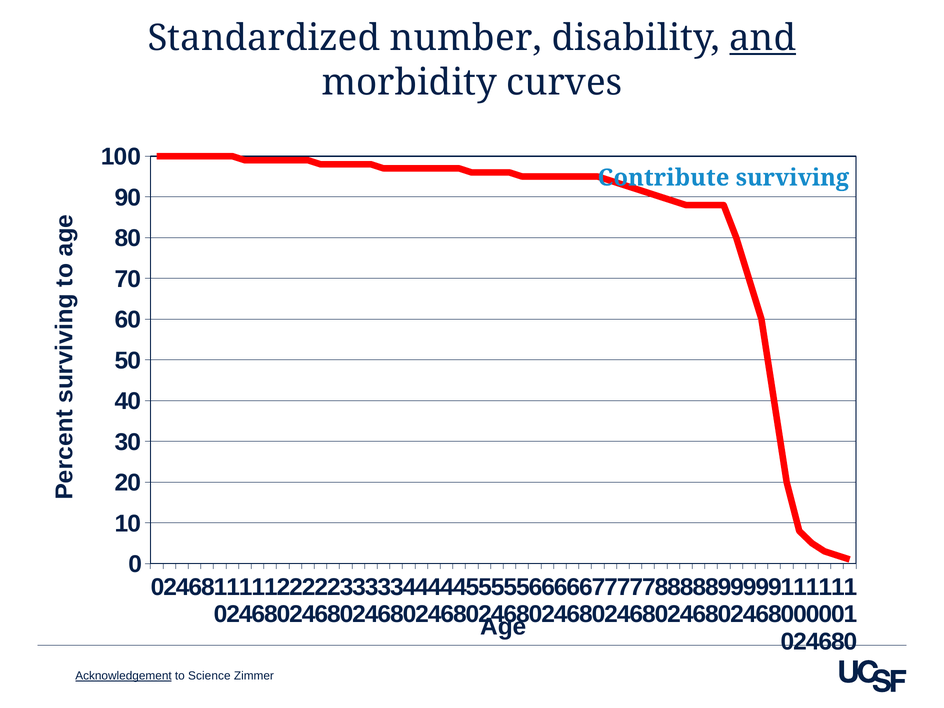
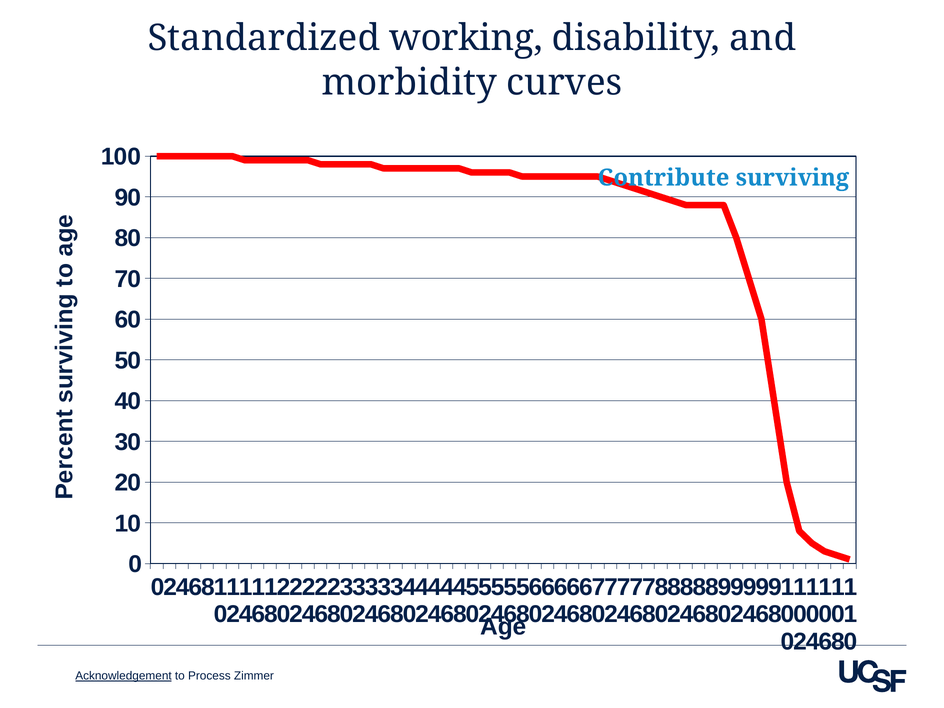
number: number -> working (466, 38)
and underline: present -> none (763, 38)
Science: Science -> Process (209, 676)
